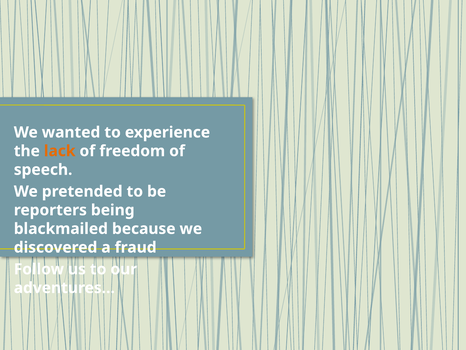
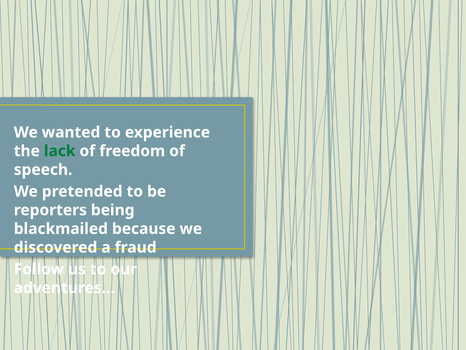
lack colour: orange -> green (60, 151)
